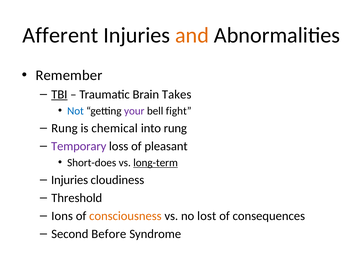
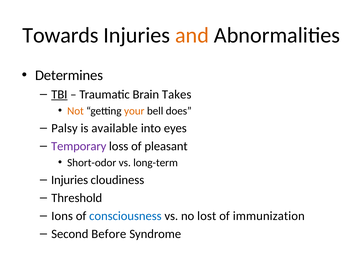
Afferent: Afferent -> Towards (60, 35)
Remember: Remember -> Determines (69, 75)
Not colour: blue -> orange (75, 111)
your colour: purple -> orange (134, 111)
fight: fight -> does (179, 111)
Rung: Rung -> Palsy (64, 128)
chemical: chemical -> available (115, 128)
into rung: rung -> eyes (175, 128)
Short-does: Short-does -> Short-odor (92, 162)
long-term underline: present -> none (156, 162)
consciousness colour: orange -> blue (125, 215)
consequences: consequences -> immunization (269, 215)
